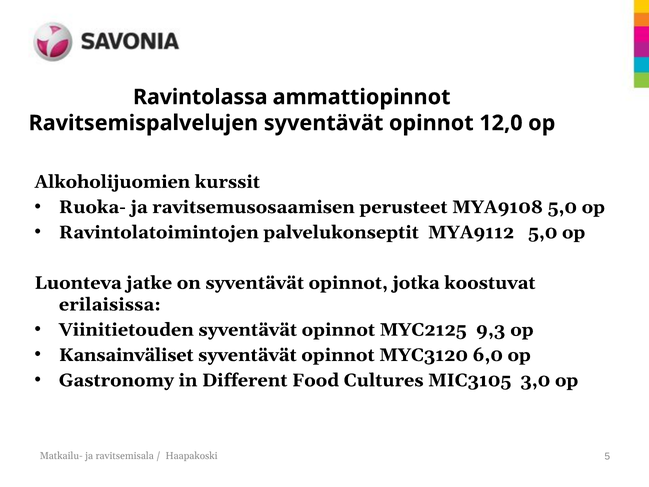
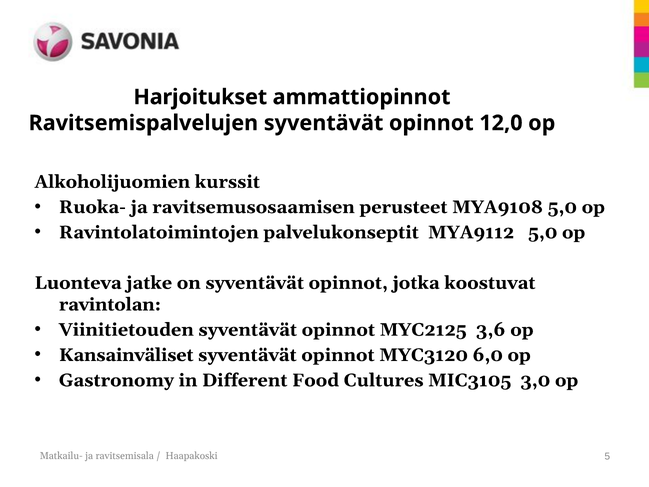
Ravintolassa: Ravintolassa -> Harjoitukset (200, 97)
erilaisissa: erilaisissa -> ravintolan (110, 304)
9,3: 9,3 -> 3,6 (491, 330)
